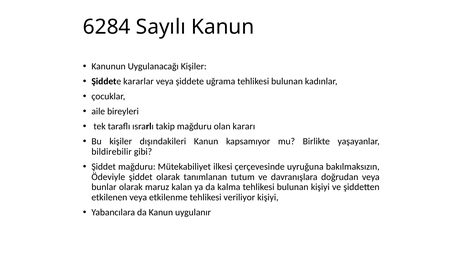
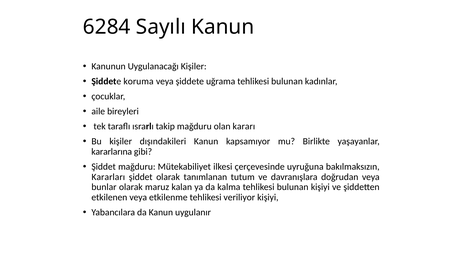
kararlar: kararlar -> koruma (138, 81)
bildirebilir: bildirebilir -> kararlarına (112, 151)
Ödeviyle: Ödeviyle -> Kararları (108, 176)
